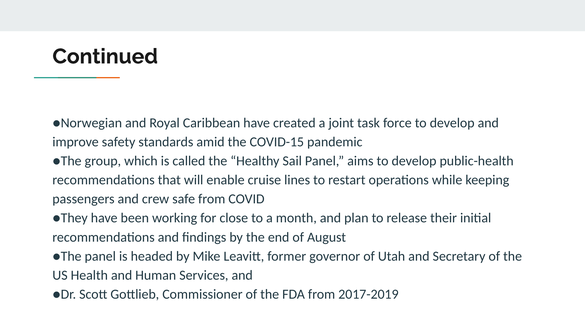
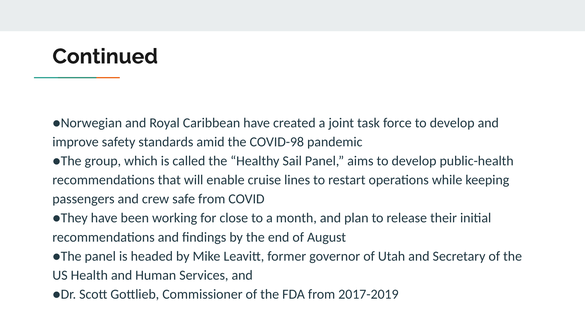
COVID-15: COVID-15 -> COVID-98 (277, 142)
